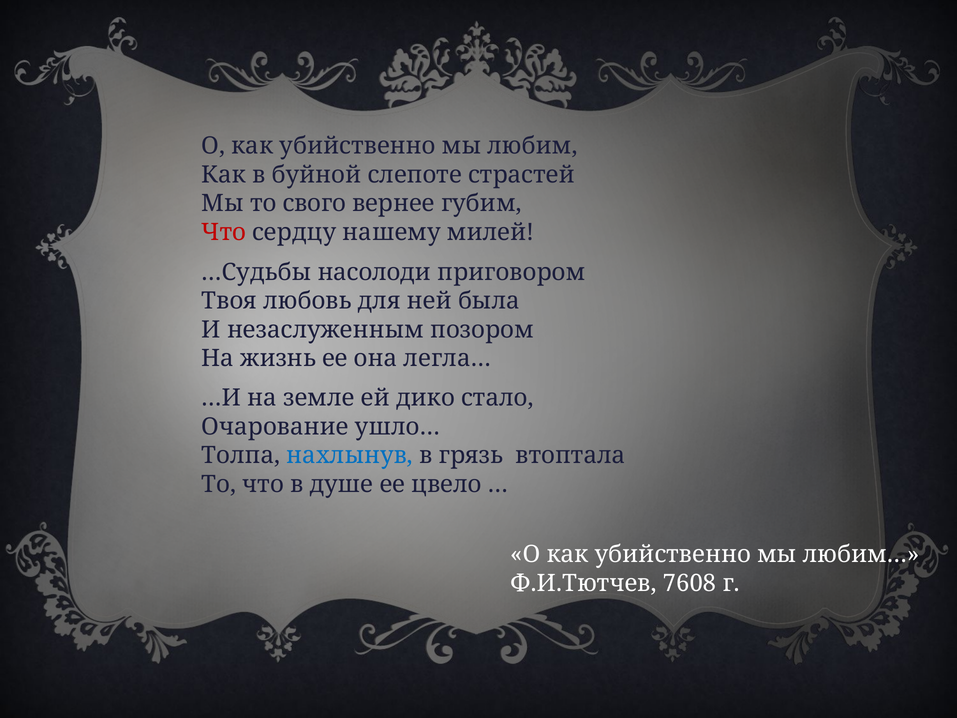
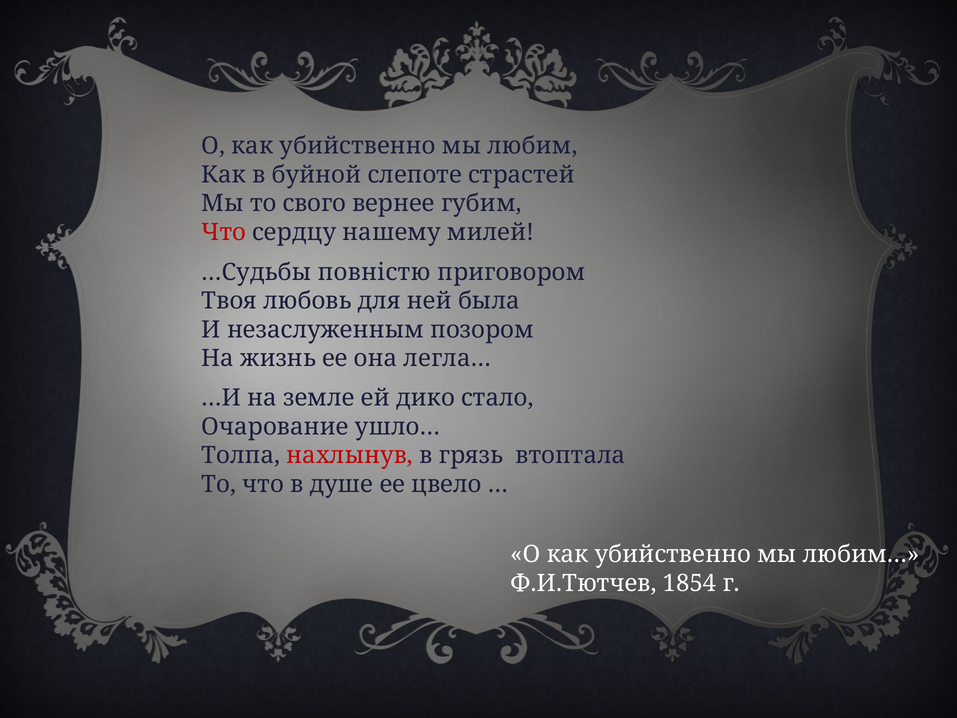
насолоди: насолоди -> повністю (374, 272)
нахлынув colour: blue -> red (350, 455)
7608: 7608 -> 1854 (690, 583)
